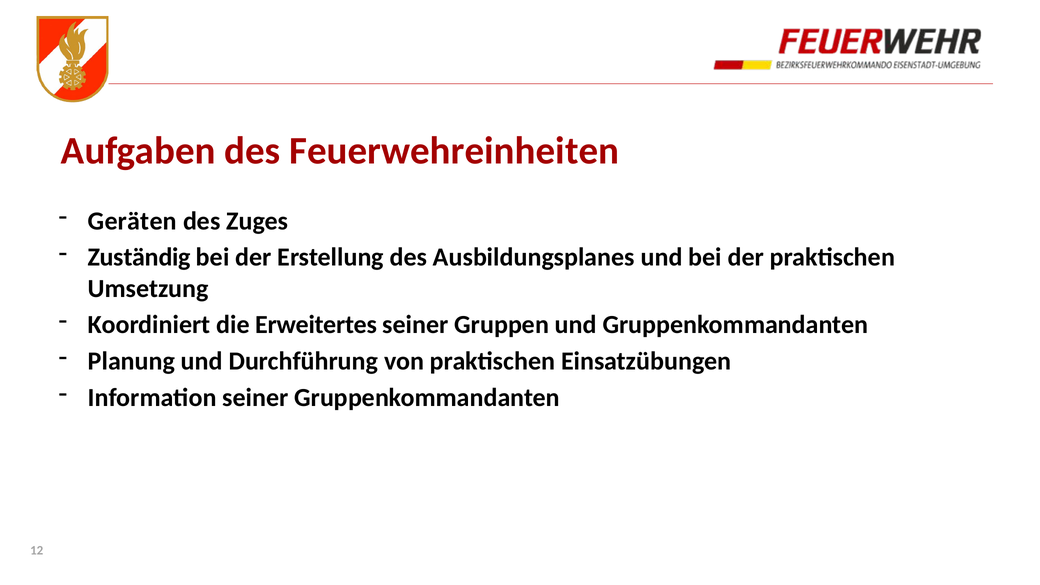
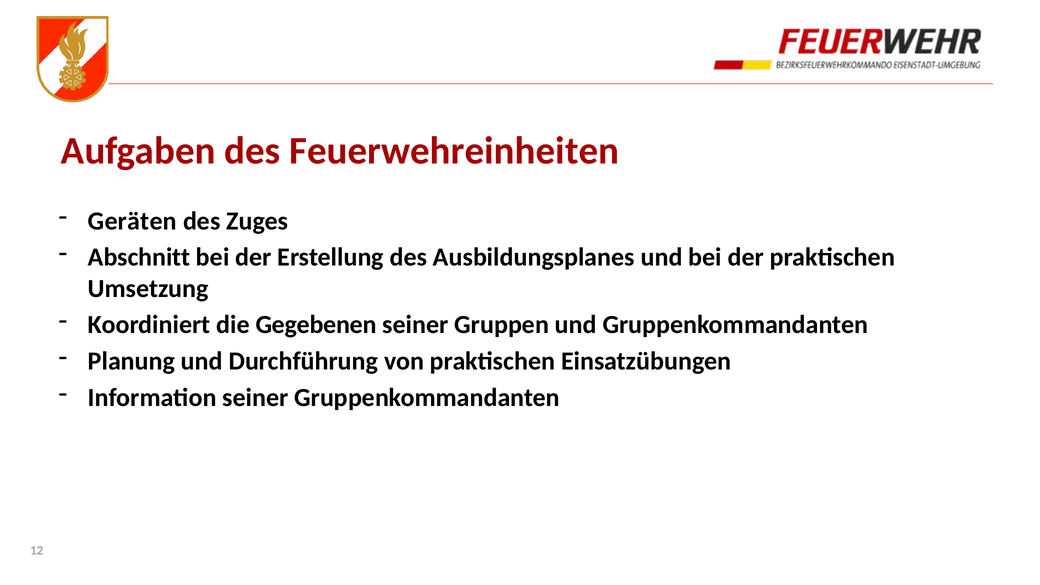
Zuständig: Zuständig -> Abschnitt (139, 257)
Erweitertes: Erweitertes -> Gegebenen (316, 325)
